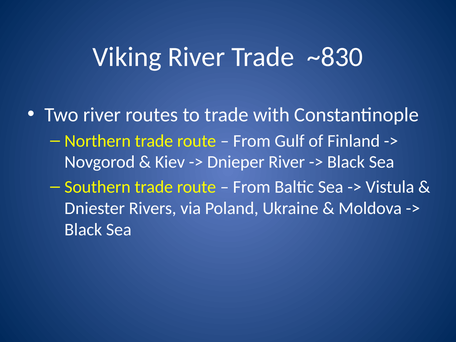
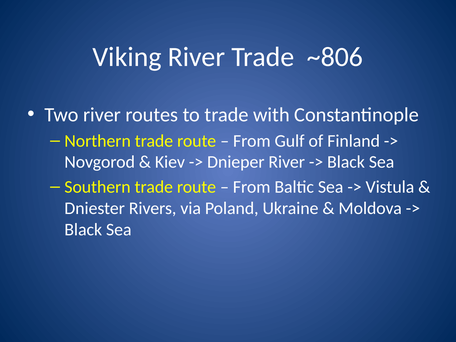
~830: ~830 -> ~806 (335, 57)
